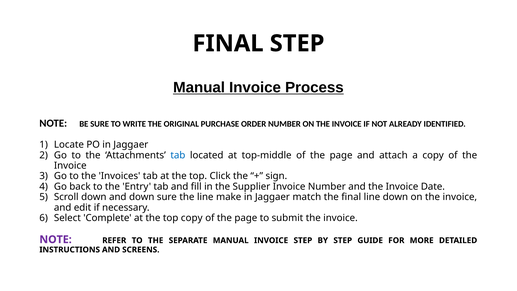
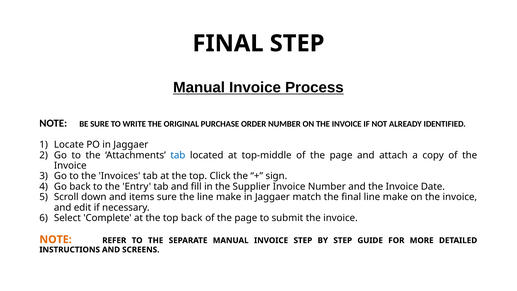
and down: down -> items (142, 197)
final line down: down -> make (395, 197)
top copy: copy -> back (192, 218)
NOTE colour: purple -> orange (56, 239)
